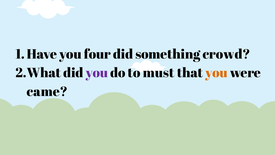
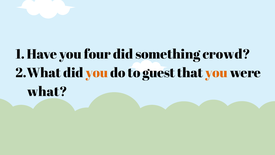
you colour: purple -> orange (97, 73)
must: must -> guest (159, 73)
came: came -> what (47, 92)
